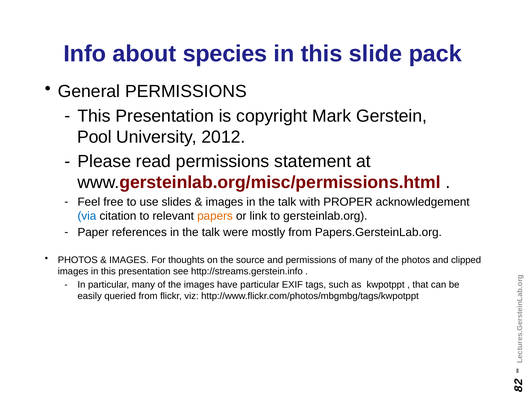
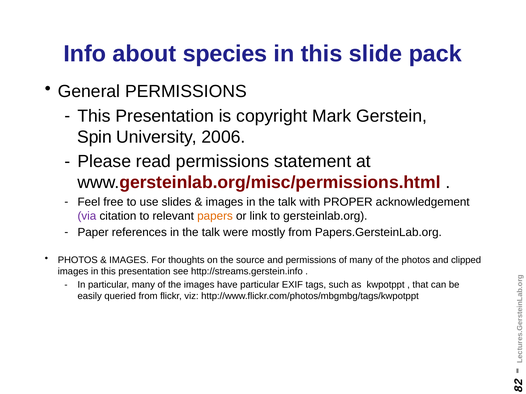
Pool: Pool -> Spin (95, 137)
2012: 2012 -> 2006 (223, 137)
via colour: blue -> purple (87, 216)
